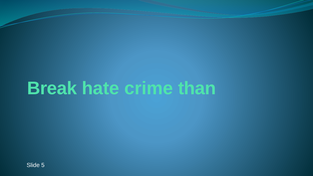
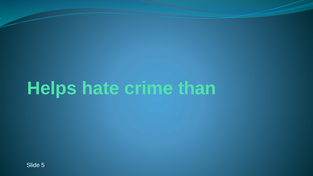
Break: Break -> Helps (52, 88)
